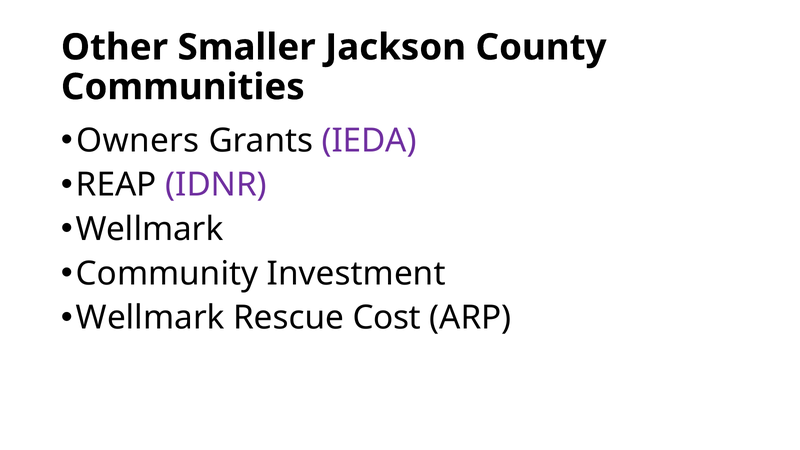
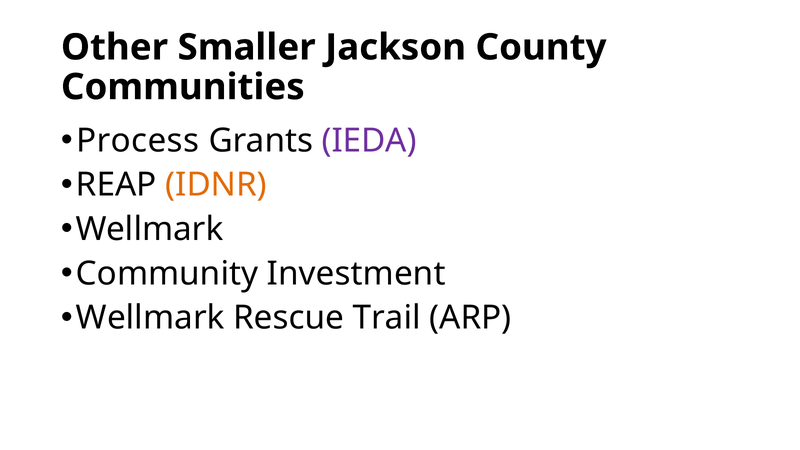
Owners: Owners -> Process (138, 141)
IDNR colour: purple -> orange (216, 185)
Cost: Cost -> Trail (387, 318)
